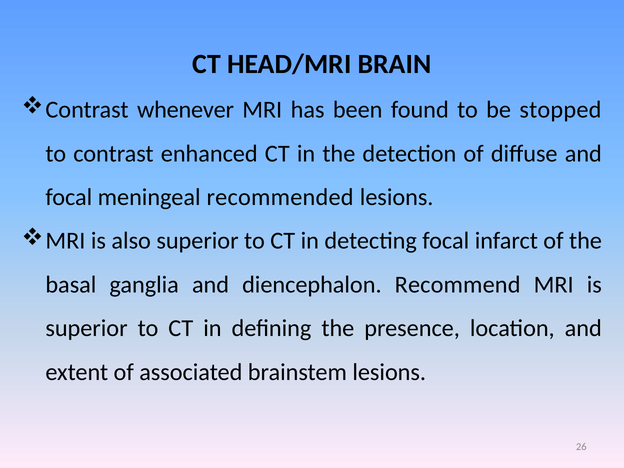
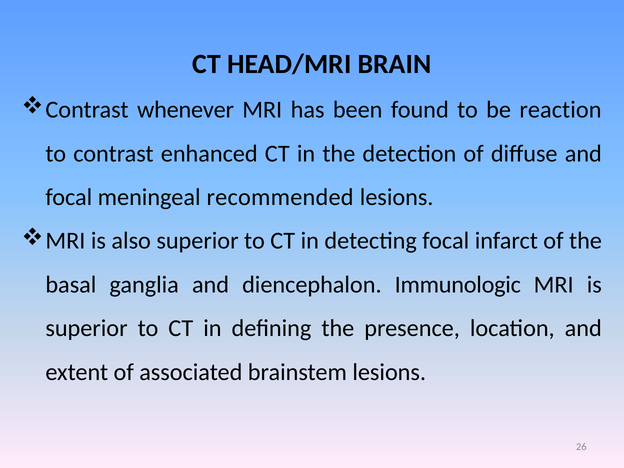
stopped: stopped -> reaction (560, 110)
Recommend: Recommend -> Immunologic (458, 285)
